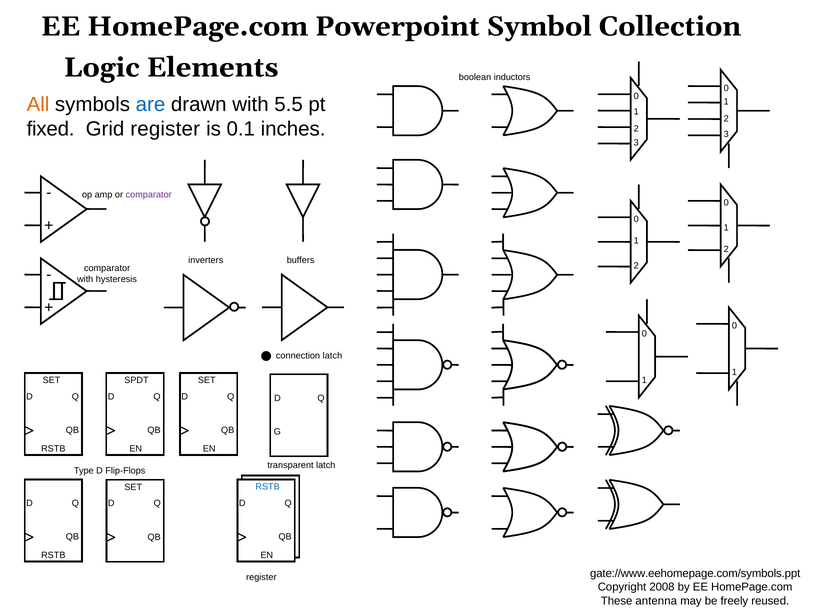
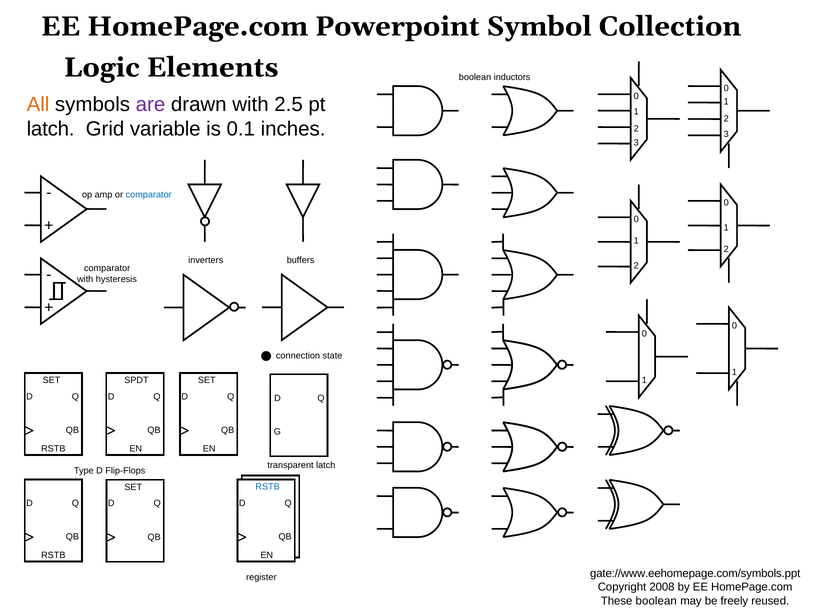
are colour: blue -> purple (150, 104)
5.5: 5.5 -> 2.5 (289, 104)
fixed: fixed -> latch (51, 129)
Grid register: register -> variable (165, 129)
comparator colour: purple -> blue (149, 194)
connection latch: latch -> state (332, 355)
These antenna: antenna -> boolean (656, 600)
